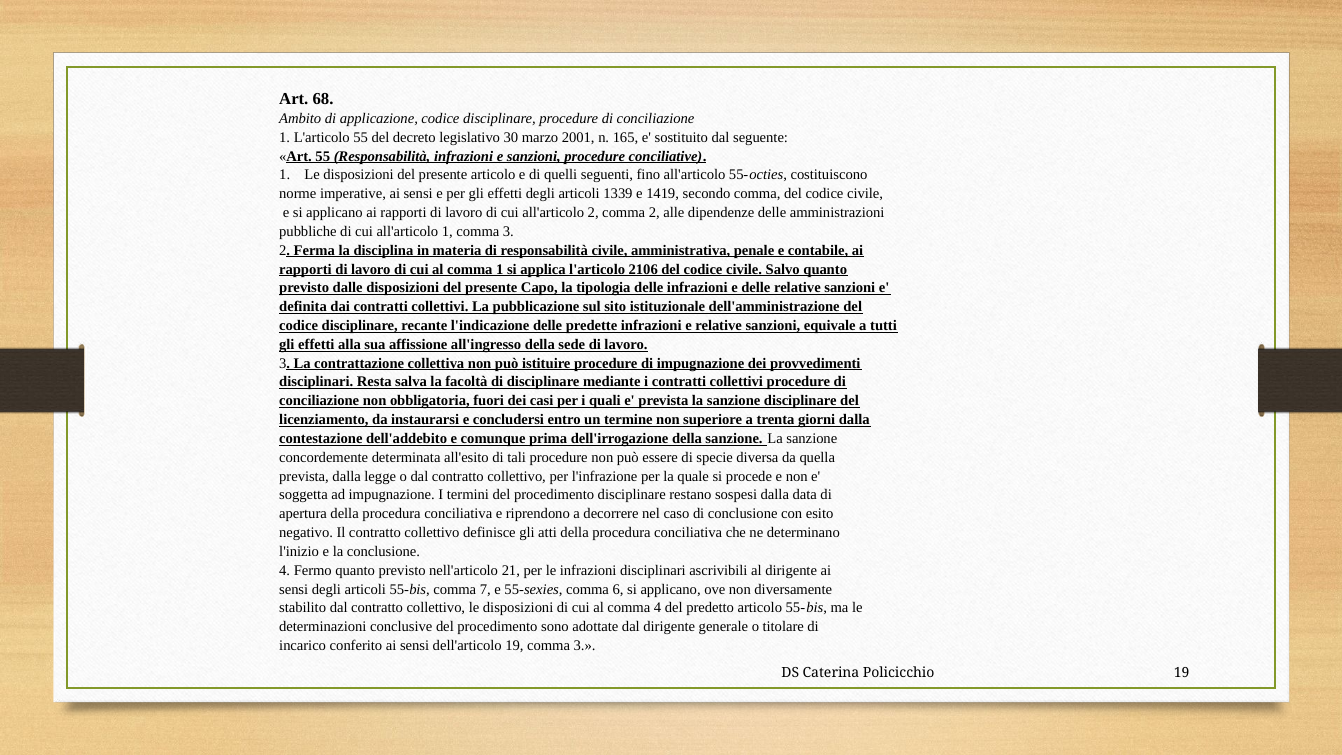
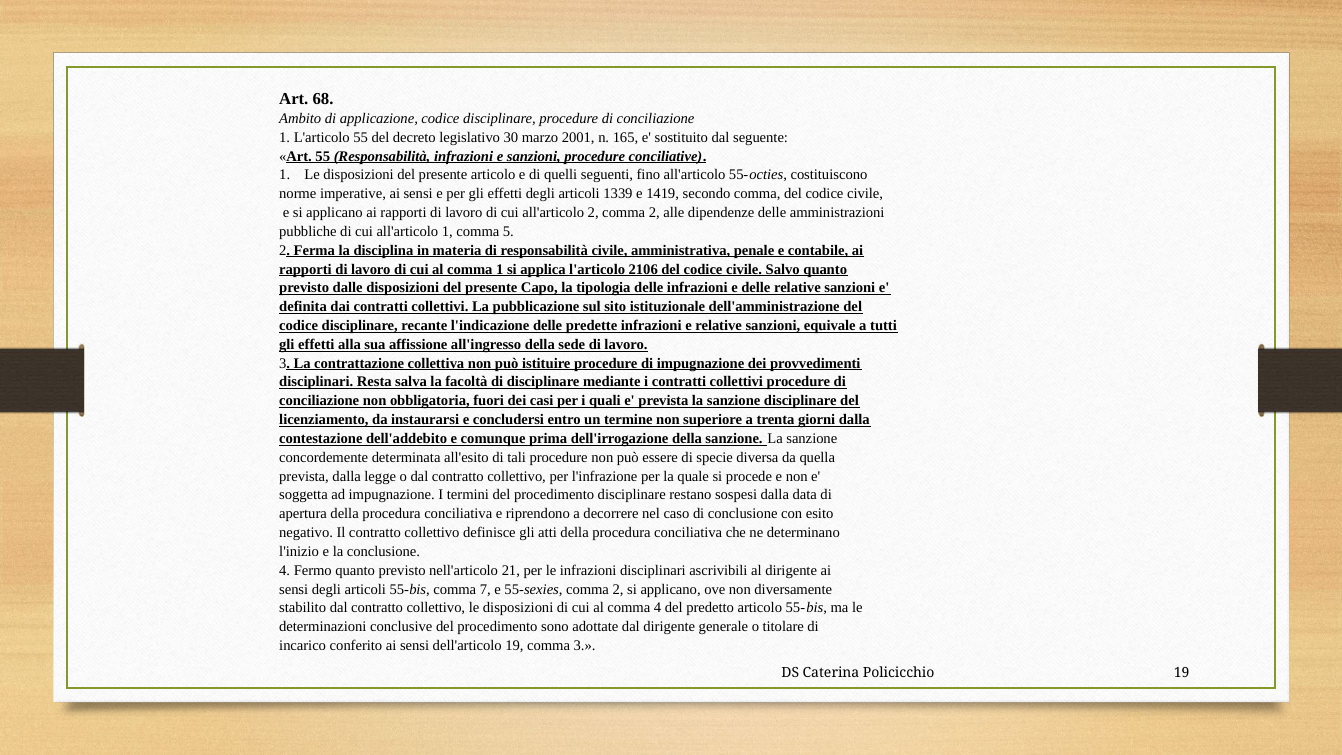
1 comma 3: 3 -> 5 (508, 231)
55-sexies comma 6: 6 -> 2 (618, 589)
